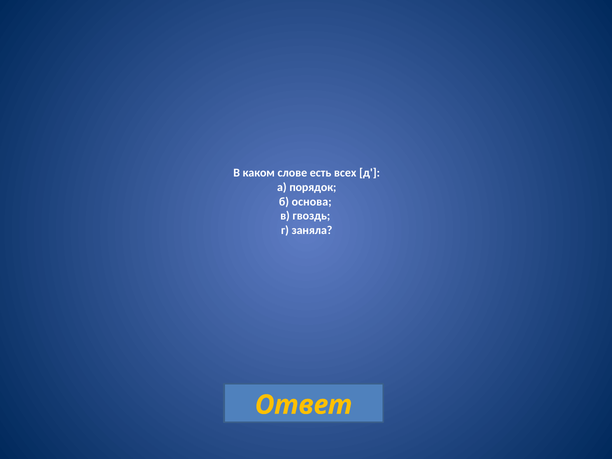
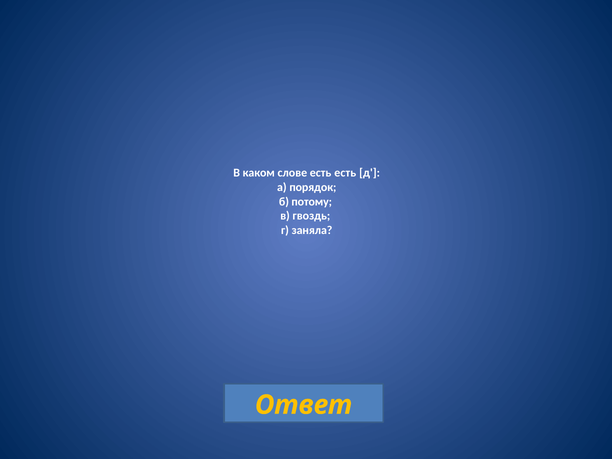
есть всех: всех -> есть (345, 173)
основа: основа -> потому (312, 202)
